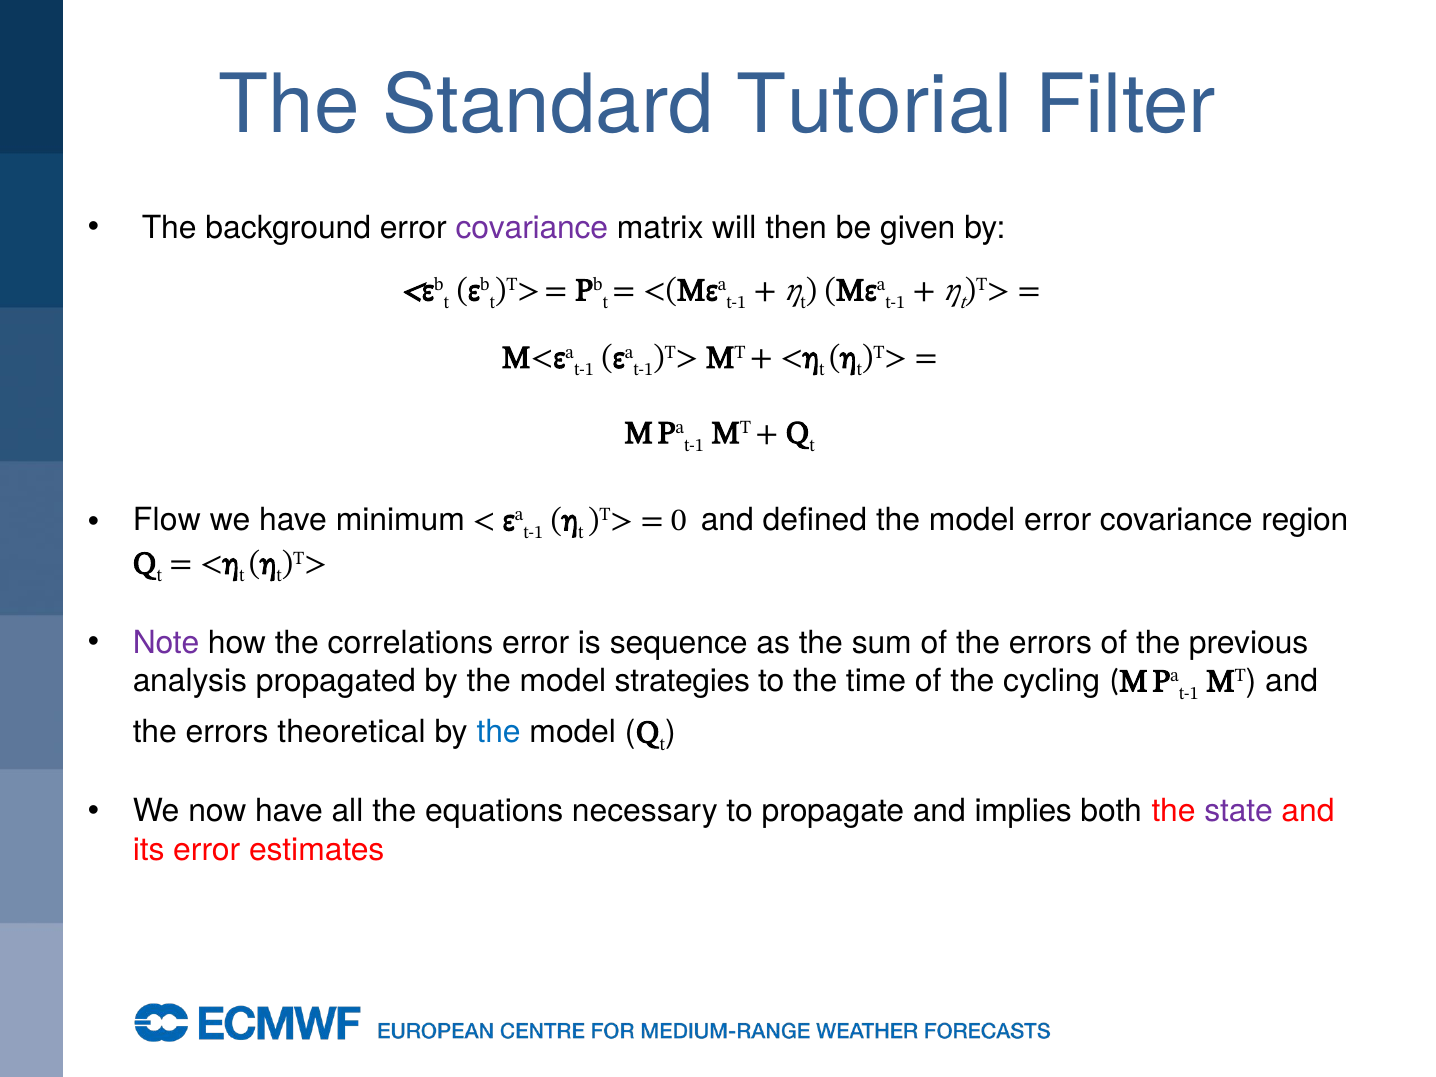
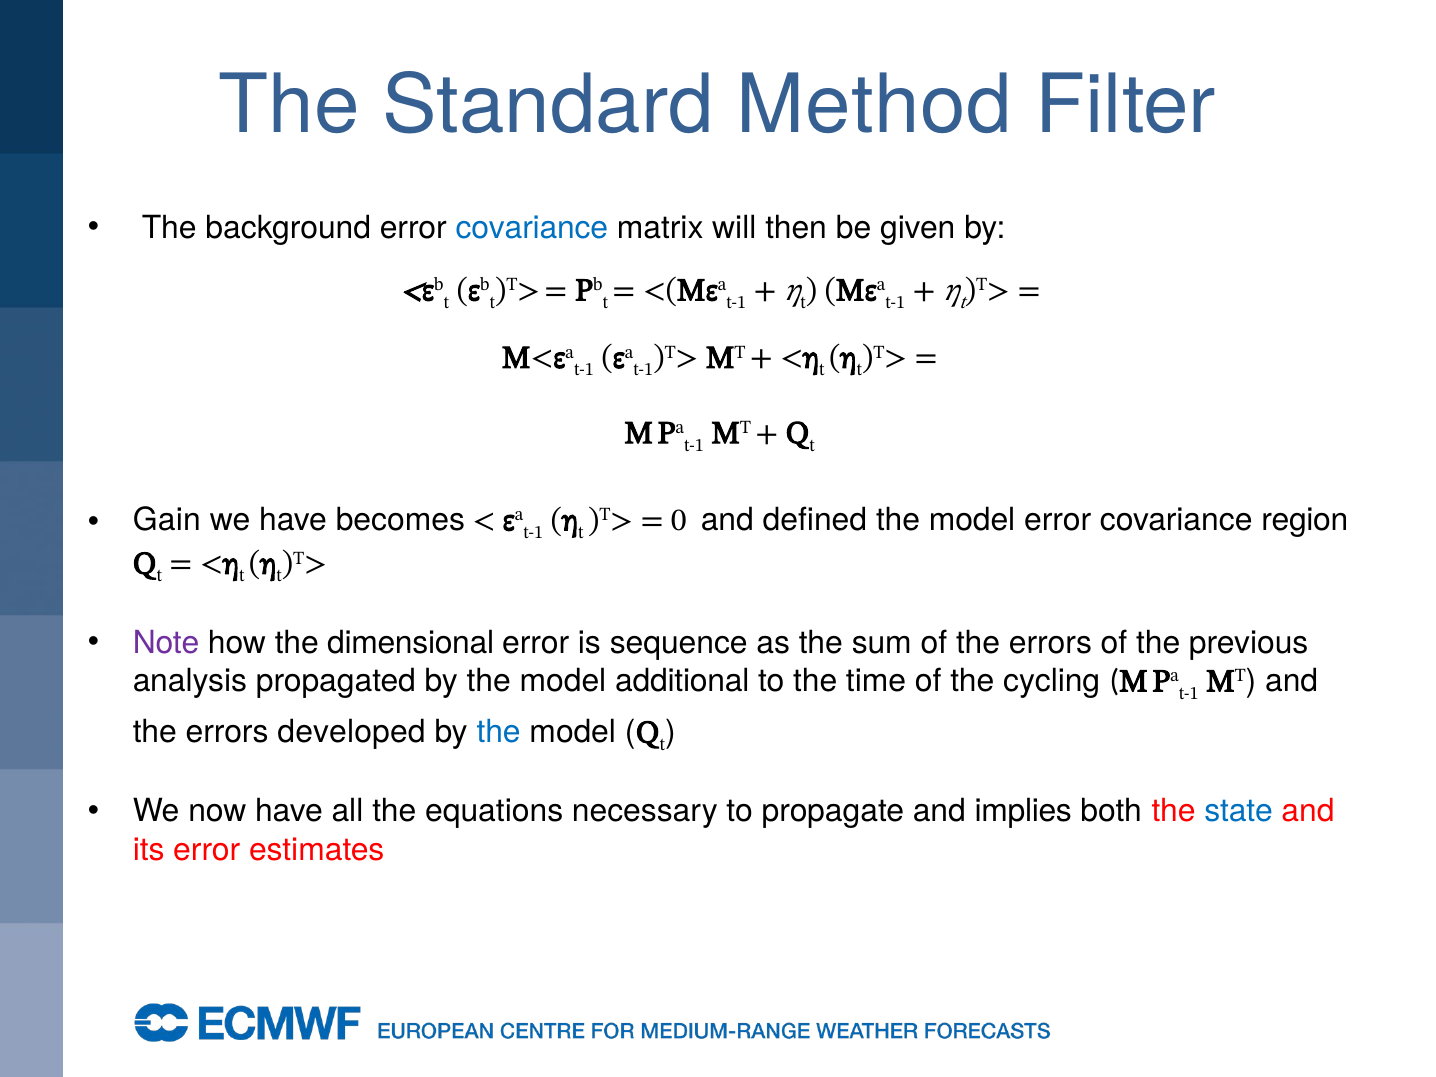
Tutorial: Tutorial -> Method (874, 105)
covariance colour: purple -> blue (532, 228)
Flow: Flow -> Gain (167, 520)
minimum: minimum -> becomes (400, 520)
correlations: correlations -> dimensional (411, 643)
strategies: strategies -> additional (682, 681)
theoretical: theoretical -> developed (352, 732)
state colour: purple -> blue (1239, 811)
